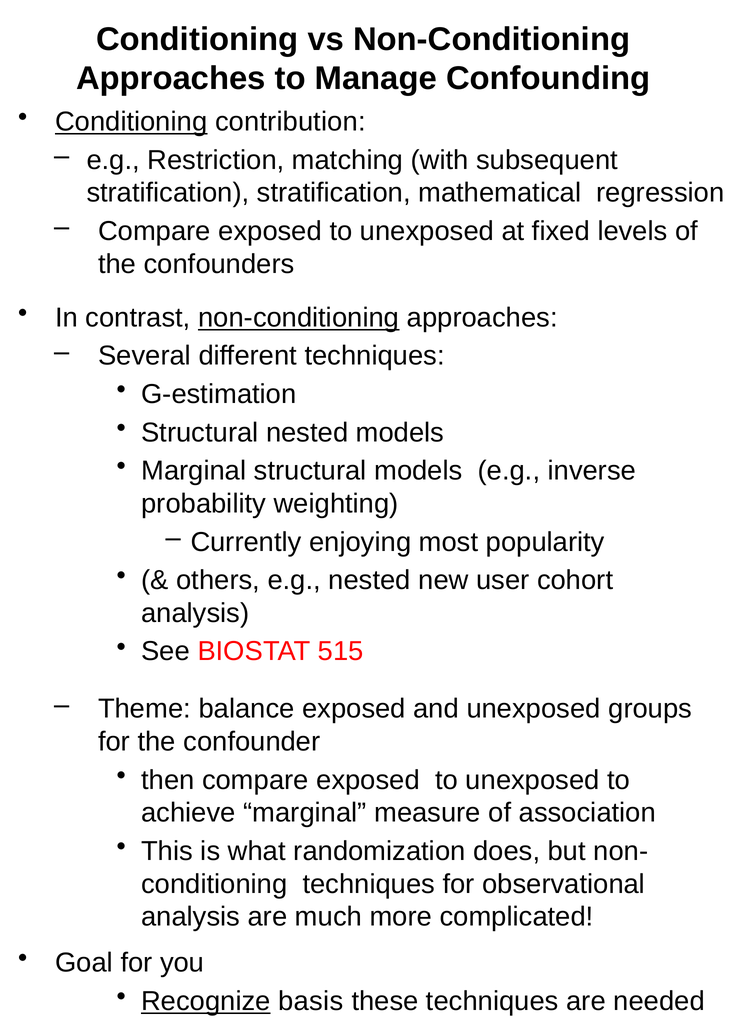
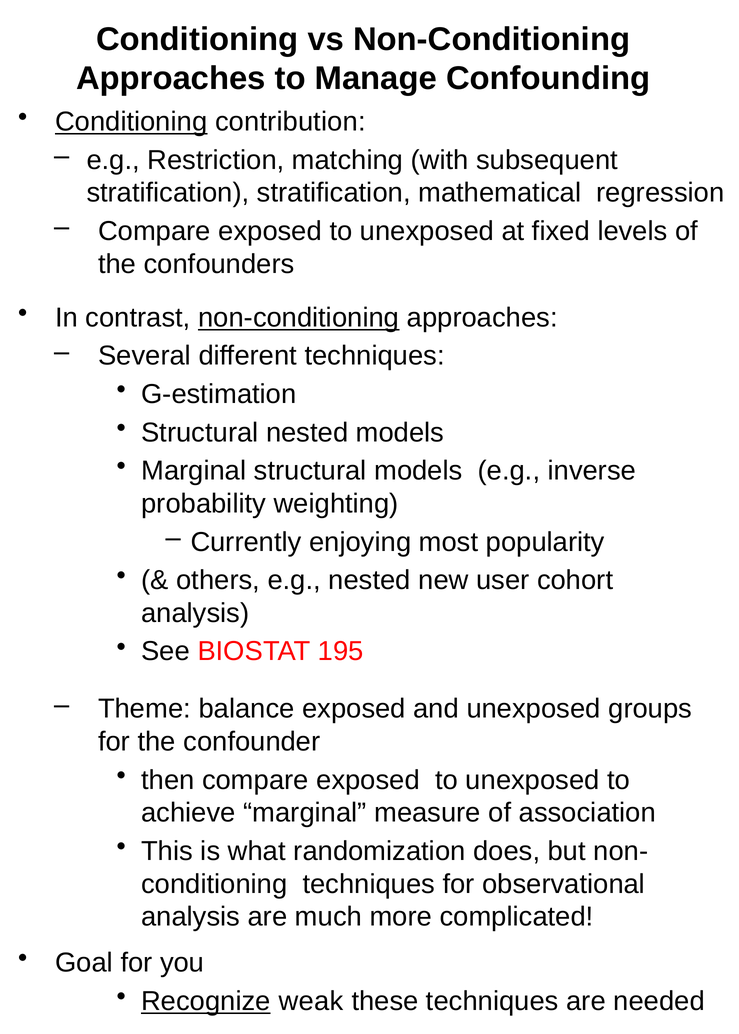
515: 515 -> 195 (341, 652)
basis: basis -> weak (311, 1002)
